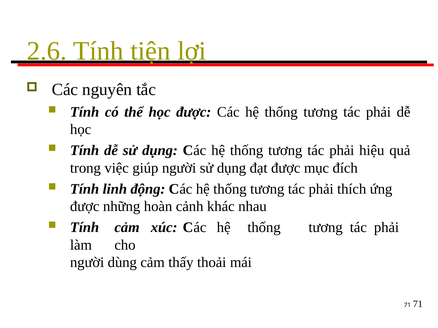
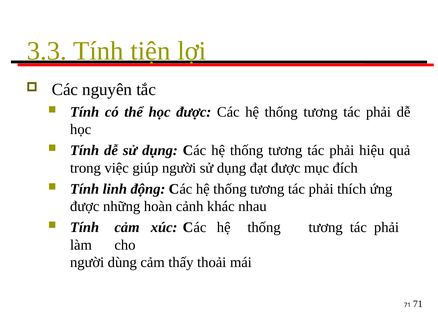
2.6: 2.6 -> 3.3 (47, 51)
